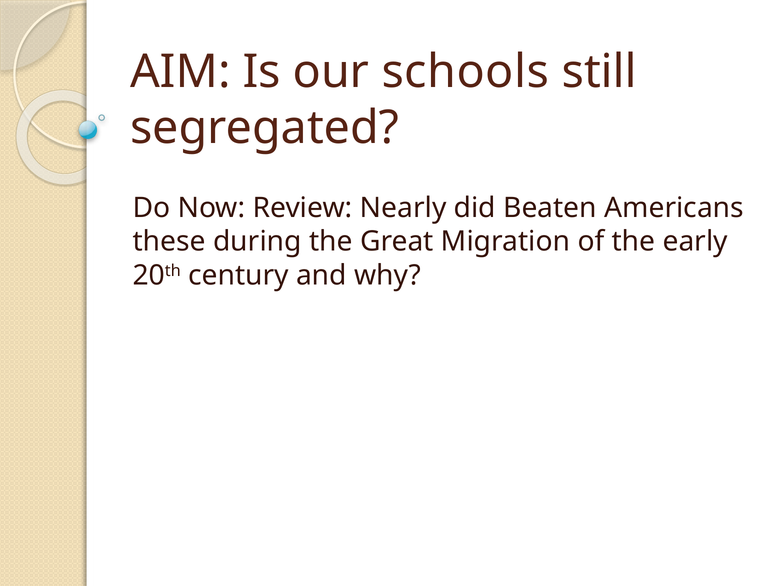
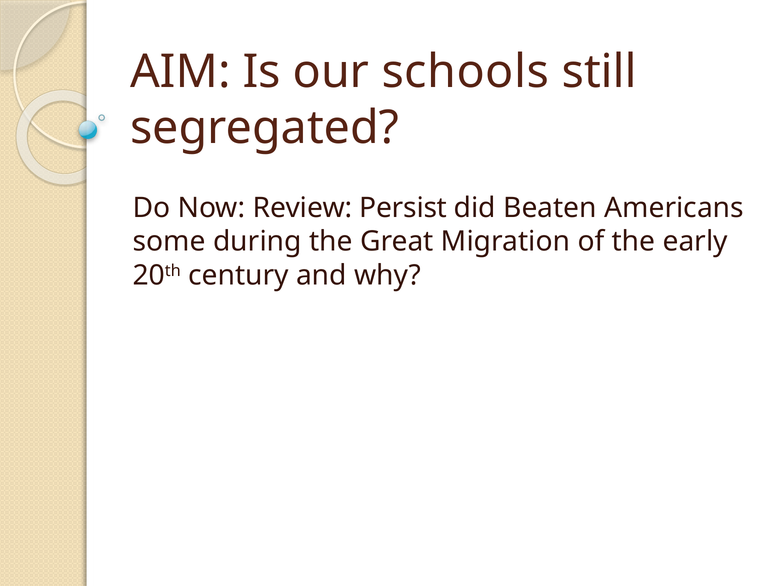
Nearly: Nearly -> Persist (403, 208)
these: these -> some (169, 242)
